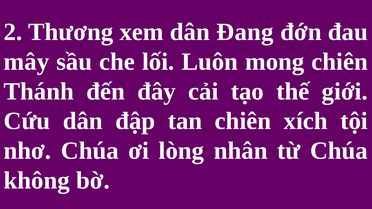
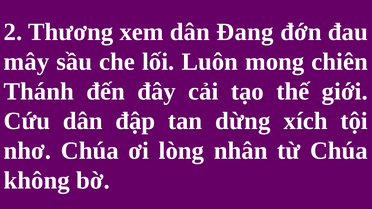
tan chiên: chiên -> dừng (243, 121)
